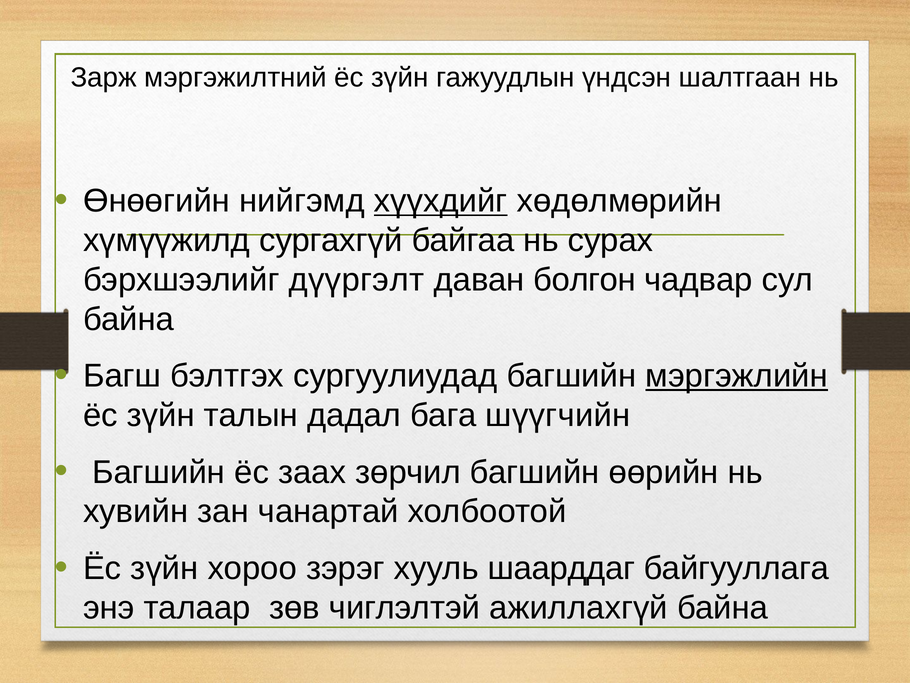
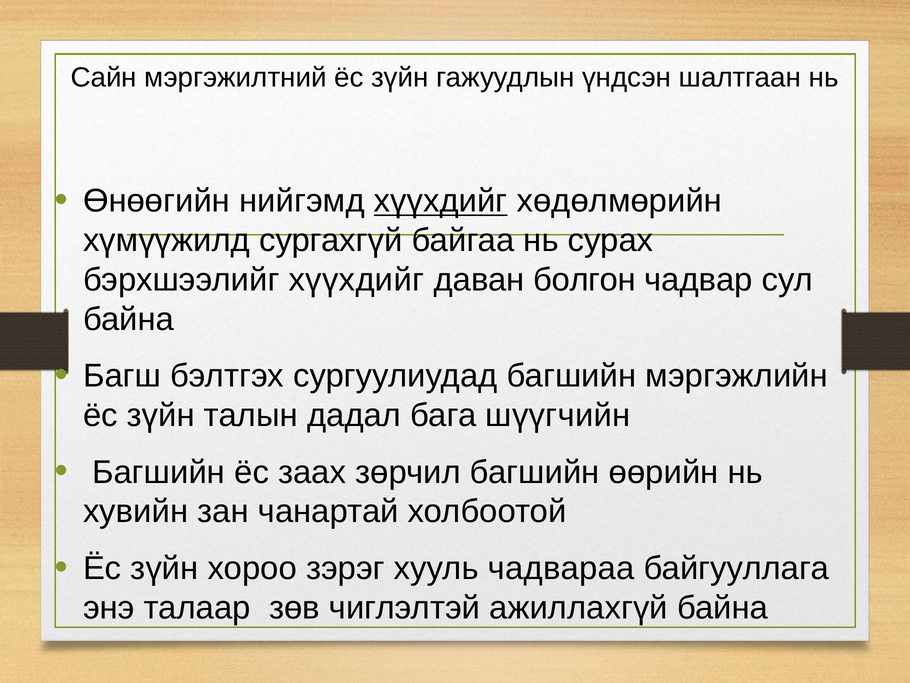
Зарж: Зарж -> Сайн (104, 78)
бэрхшээлийг дүүргэлт: дүүргэлт -> хүүхдийг (356, 280)
мэргэжлийн underline: present -> none (737, 376)
шаарддаг: шаарддаг -> чадвараа (561, 568)
